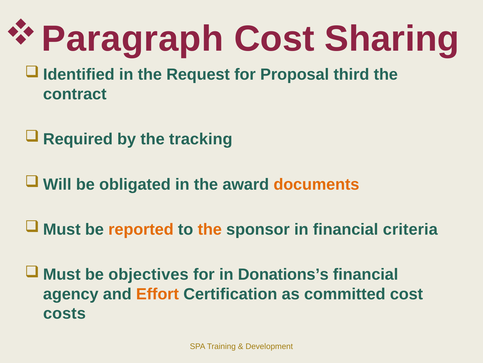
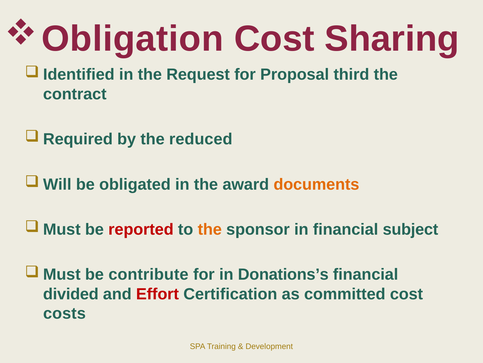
Paragraph: Paragraph -> Obligation (132, 39)
tracking: tracking -> reduced (201, 139)
reported colour: orange -> red (141, 229)
criteria: criteria -> subject (410, 229)
objectives: objectives -> contribute (148, 274)
agency: agency -> divided (71, 293)
Effort colour: orange -> red (158, 293)
